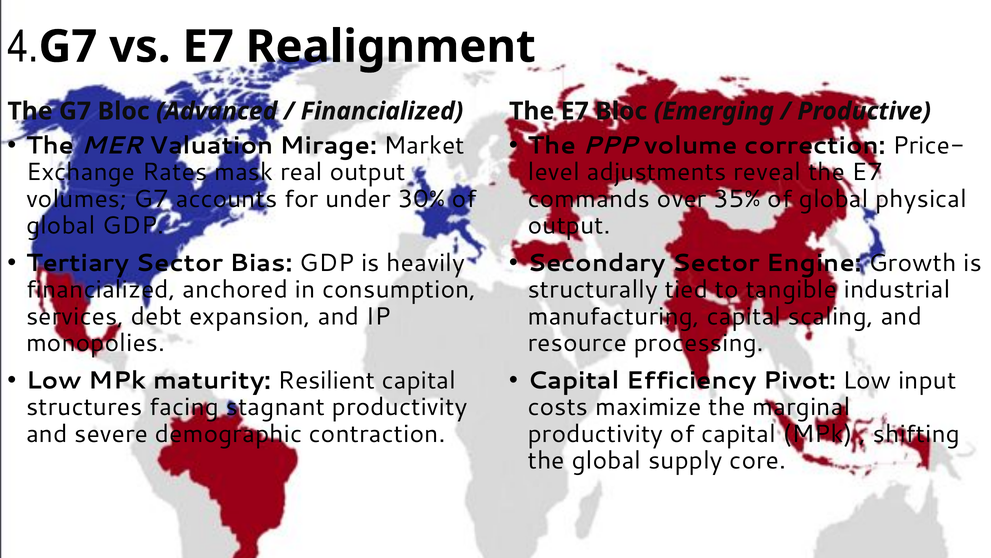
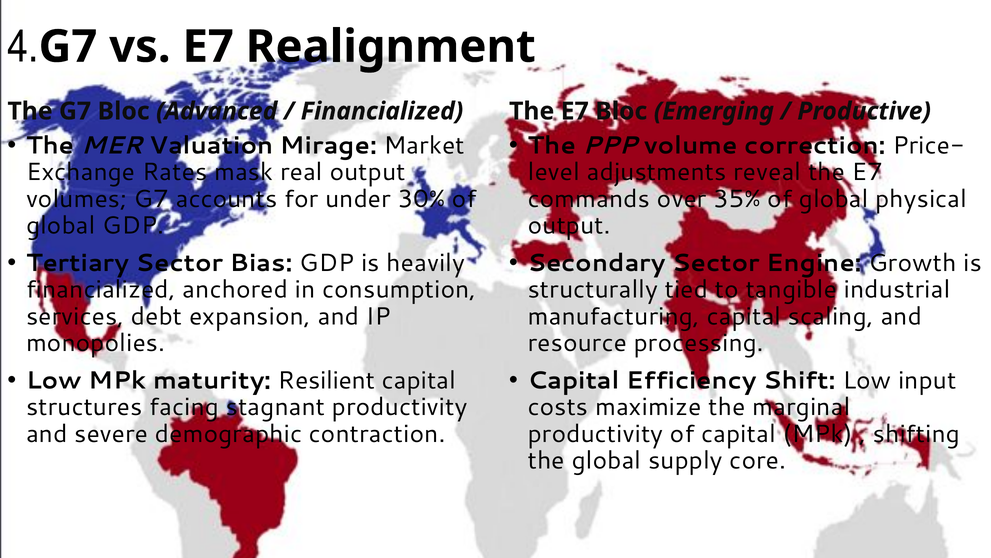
Pivot: Pivot -> Shift (800, 380)
